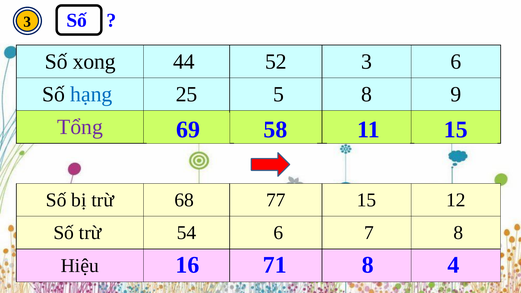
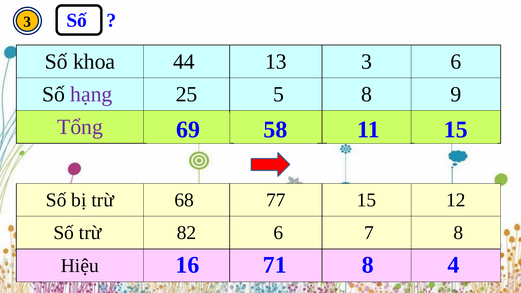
xong: xong -> khoa (94, 62)
52: 52 -> 13 (276, 62)
hạng colour: blue -> purple (91, 94)
54: 54 -> 82 (187, 233)
